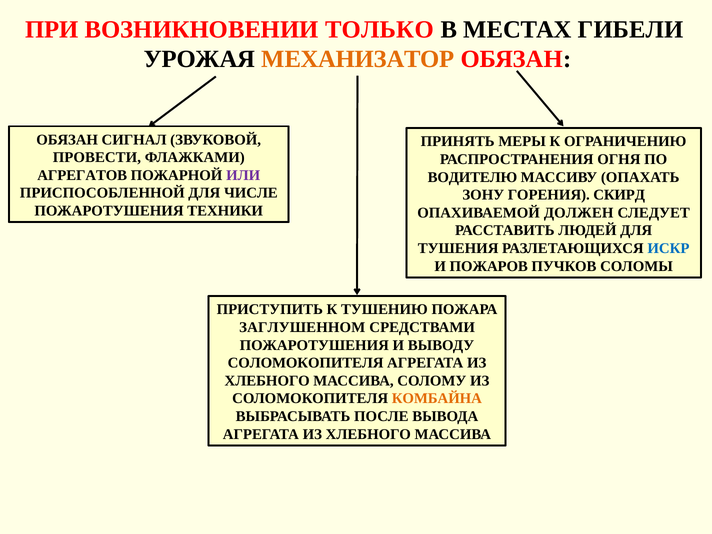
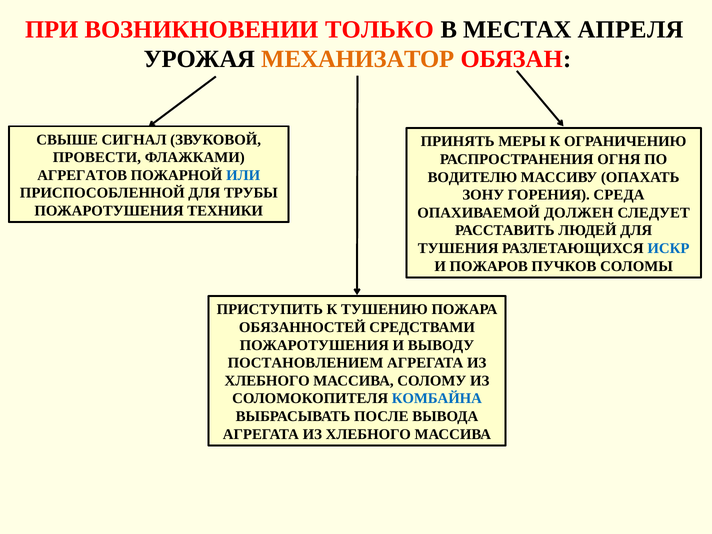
ГИБЕЛИ: ГИБЕЛИ -> АПРЕЛЯ (631, 29)
ОБЯЗАН: ОБЯЗАН -> СВЫШЕ (67, 140)
ИЛИ colour: purple -> blue (243, 175)
ЧИСЛЕ: ЧИСЛЕ -> ТРУБЫ (251, 193)
СКИРД: СКИРД -> СРЕДА (619, 195)
ЗАГЛУШЕННОМ: ЗАГЛУШЕННОМ -> ОБЯЗАННОСТЕЙ (302, 327)
СОЛОМОКОПИТЕЛЯ: СОЛОМОКОПИТЕЛЯ -> ПОСТАНОВЛЕНИЕМ (306, 363)
КОМБАЙНА colour: orange -> blue (437, 399)
